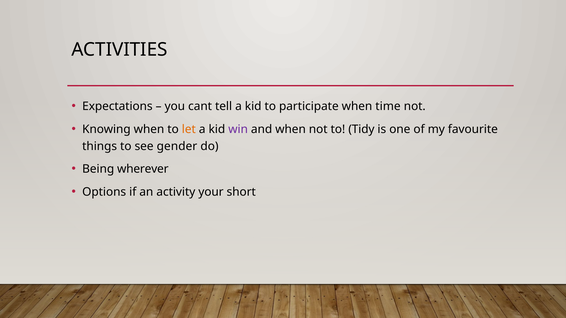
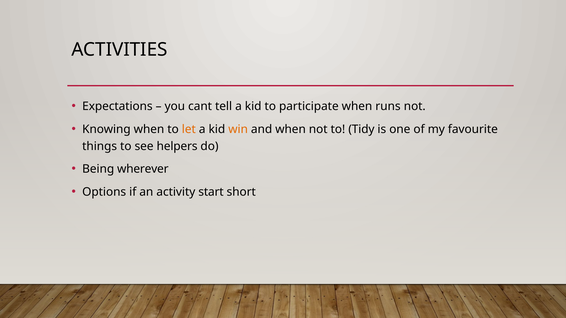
time: time -> runs (388, 106)
win colour: purple -> orange (238, 129)
gender: gender -> helpers (177, 146)
your: your -> start (211, 192)
